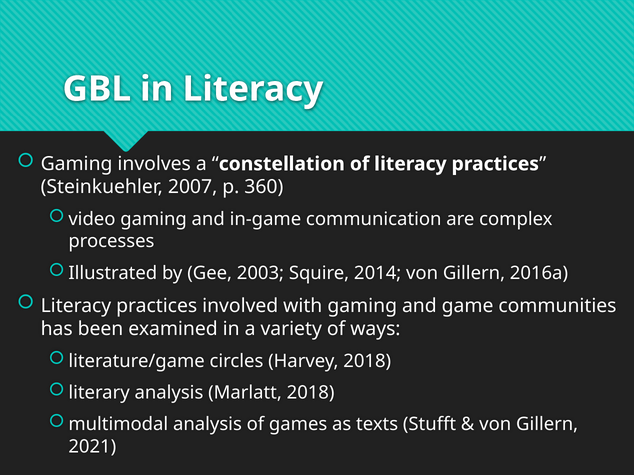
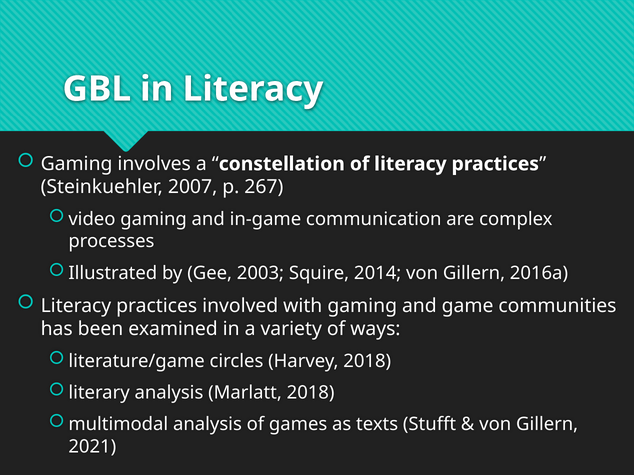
360: 360 -> 267 (264, 187)
